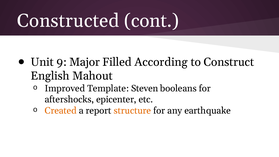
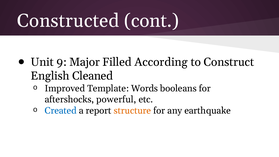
Mahout: Mahout -> Cleaned (93, 76)
Steven: Steven -> Words (145, 88)
epicenter: epicenter -> powerful (116, 99)
Created colour: orange -> blue (61, 111)
